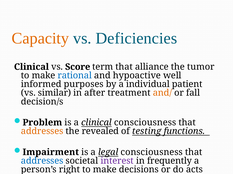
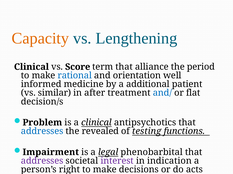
Deficiencies: Deficiencies -> Lengthening (136, 38)
tumor: tumor -> period (201, 67)
hypoactive: hypoactive -> orientation (137, 76)
purposes: purposes -> medicine (84, 85)
individual: individual -> additional (148, 85)
and/ colour: orange -> blue (162, 93)
fall: fall -> flat (193, 93)
clinical consciousness: consciousness -> antipsychotics (145, 123)
addresses colour: orange -> blue (42, 132)
legal consciousness: consciousness -> phenobarbital (152, 153)
addresses colour: blue -> purple (42, 161)
frequently: frequently -> indication (169, 161)
